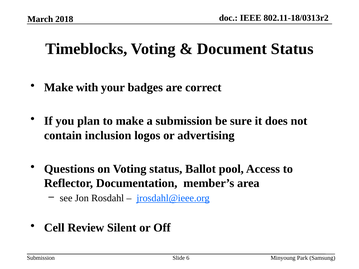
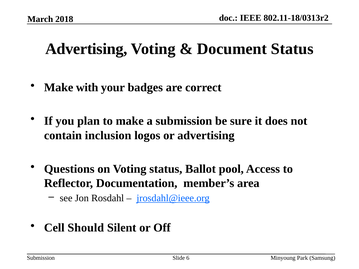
Timeblocks: Timeblocks -> Advertising (86, 49)
Review: Review -> Should (86, 228)
